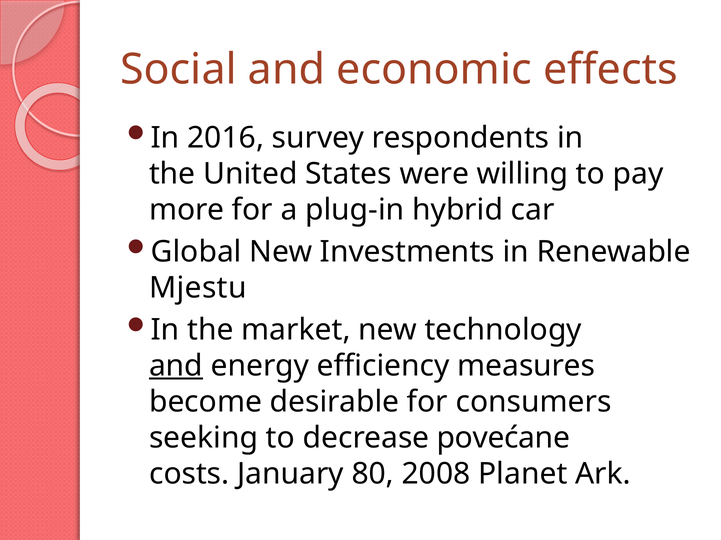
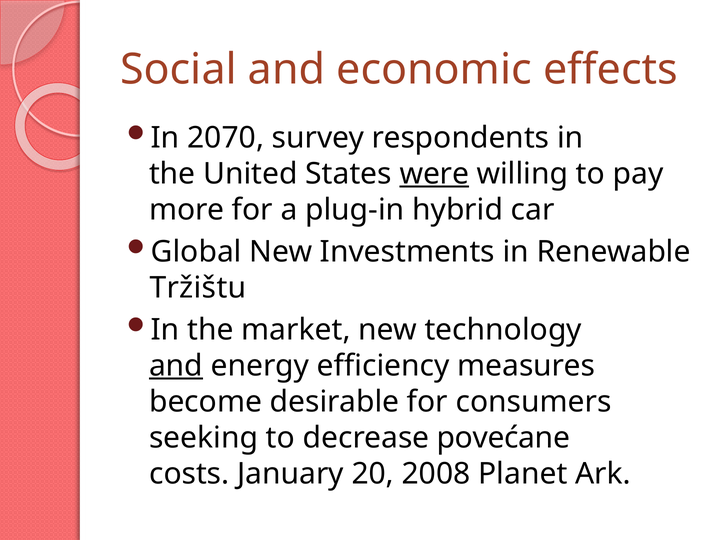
2016: 2016 -> 2070 (226, 138)
were underline: none -> present (434, 174)
Mjestu: Mjestu -> Tržištu (198, 288)
80: 80 -> 20 (373, 474)
